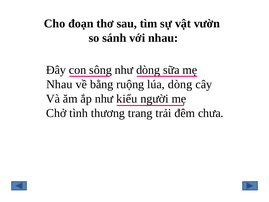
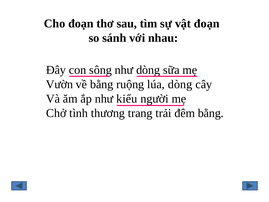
vật vườn: vườn -> đoạn (207, 24)
Nhau: Nhau -> Vườn (59, 84)
đêm chưa: chưa -> bằng (211, 113)
